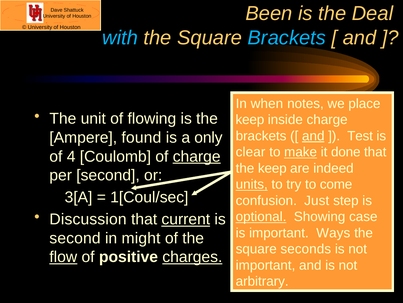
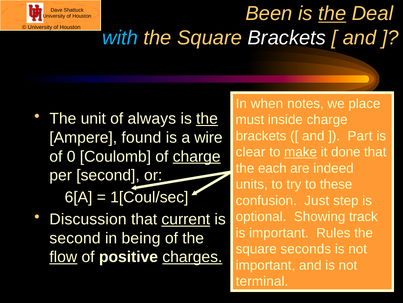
the underline: none -> present (332, 13)
Brackets colour: light blue -> white (287, 38)
flowing: flowing -> always (152, 118)
the underline: none -> present (207, 118)
keep: keep -> must (250, 120)
and underline: present -> none (313, 136)
Test: Test -> Part (360, 136)
only: only -> wire (208, 137)
4: 4 -> 0 (71, 156)
the keep: keep -> each (272, 168)
units underline: present -> none (252, 184)
come: come -> these (336, 184)
3[A: 3[A -> 6[A (79, 197)
optional underline: present -> none (261, 216)
case: case -> track (363, 216)
Ways: Ways -> Rules (333, 232)
might: might -> being (141, 238)
arbitrary: arbitrary -> terminal (262, 281)
